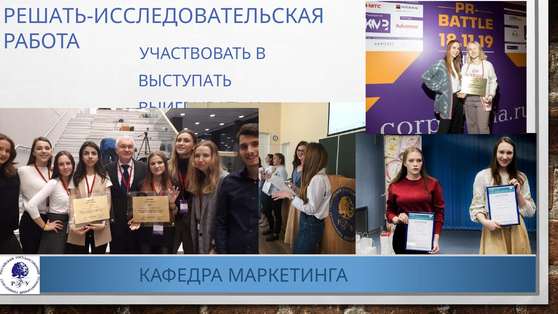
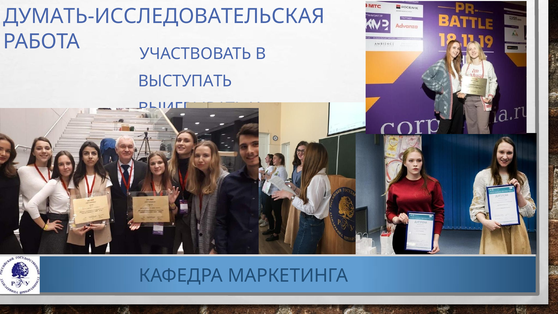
РЕШАТЬ-ИССЛЕДОВАТЕЛЬСКАЯ: РЕШАТЬ-ИССЛЕДОВАТЕЛЬСКАЯ -> ДУМАТЬ-ИССЛЕДОВАТЕЛЬСКАЯ (164, 16)
